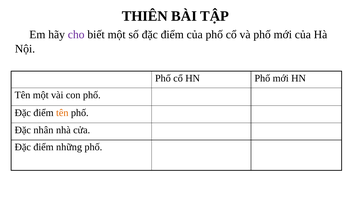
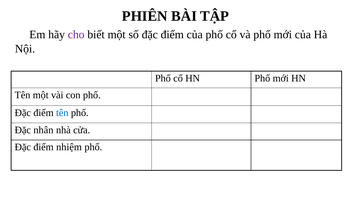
THIÊN: THIÊN -> PHIÊN (145, 16)
tên colour: orange -> blue (62, 113)
những: những -> nhiệm (69, 147)
